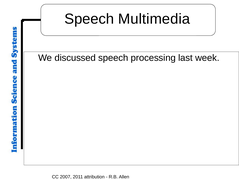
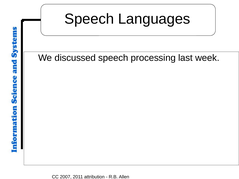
Multimedia: Multimedia -> Languages (154, 19)
